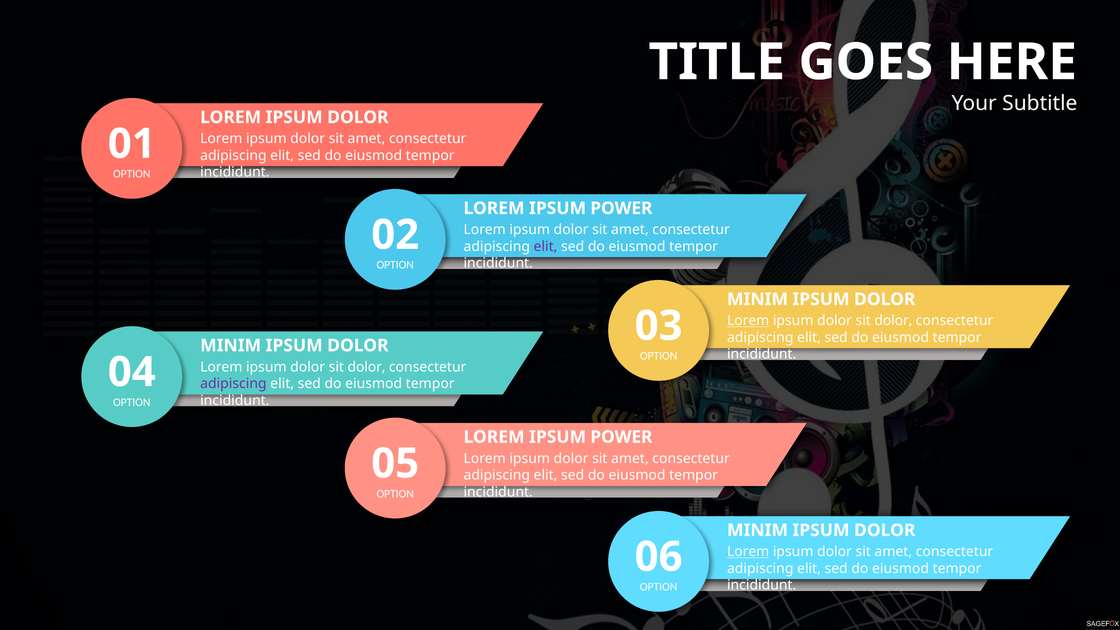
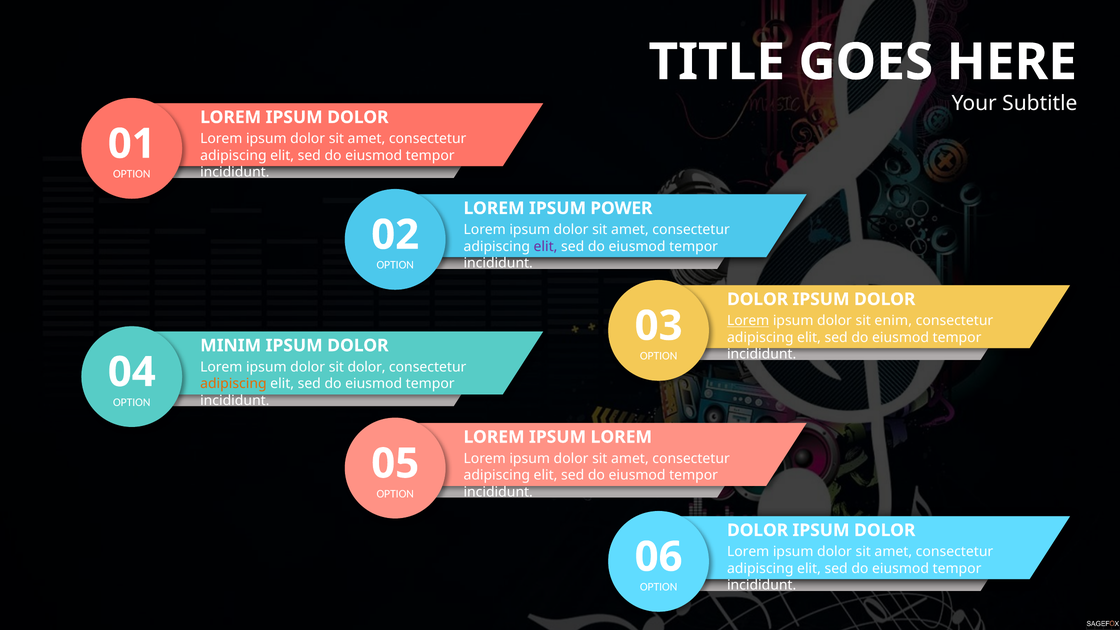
MINIM: MINIM -> DOLOR (758, 299)
dolor: dolor -> enim (893, 321)
adipiscing colour: purple -> orange (233, 384)
POWER: POWER -> LOREM (621, 437)
MINIM: MINIM -> DOLOR (758, 530)
Lorem underline: present -> none (748, 552)
